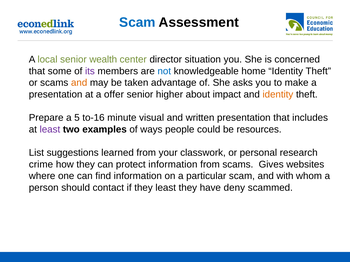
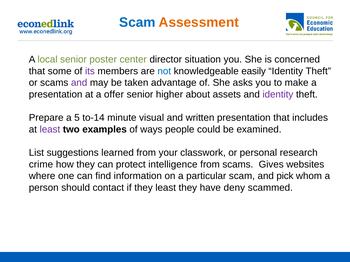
Assessment colour: black -> orange (199, 22)
wealth: wealth -> poster (103, 60)
home: home -> easily (254, 71)
and colour: orange -> purple (79, 83)
impact: impact -> assets (227, 95)
identity colour: orange -> purple (278, 95)
to-16: to-16 -> to-14 (93, 118)
resources: resources -> examined (259, 130)
protect information: information -> intelligence (173, 165)
with: with -> pick (285, 176)
